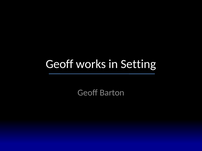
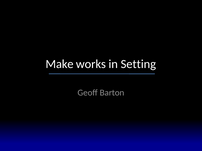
Geoff: Geoff -> Make (60, 64)
